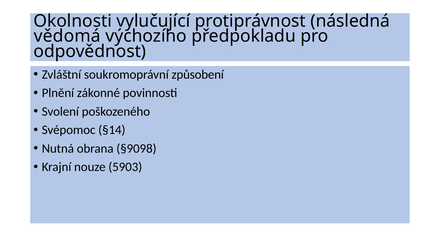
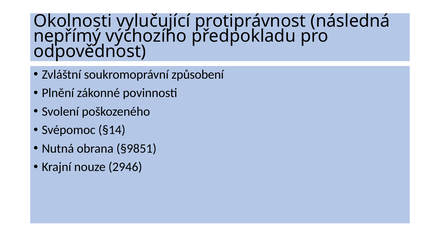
vědomá: vědomá -> nepřímý (67, 36)
§9098: §9098 -> §9851 (136, 148)
5903: 5903 -> 2946 (125, 167)
